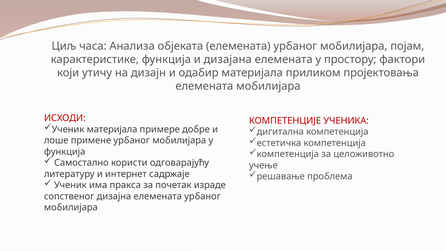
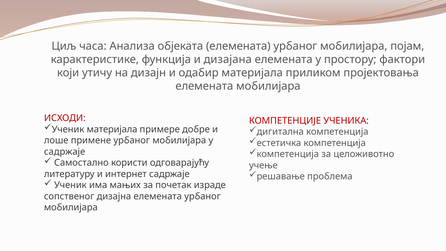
функција: функција -> садржаје (65, 152)
пракса: пракса -> мањих (125, 185)
